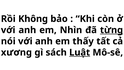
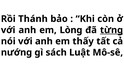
Không: Không -> Thánh (33, 19)
Nhìn: Nhìn -> Lòng (71, 30)
xương: xương -> nướng (16, 52)
Luật underline: present -> none (80, 52)
